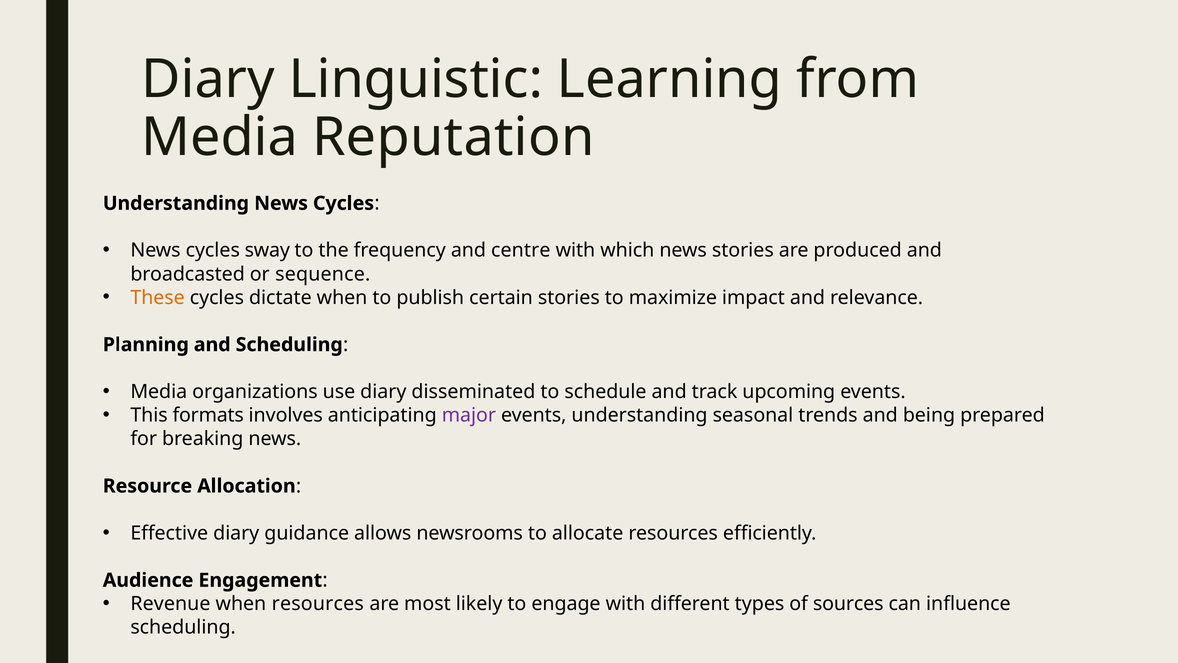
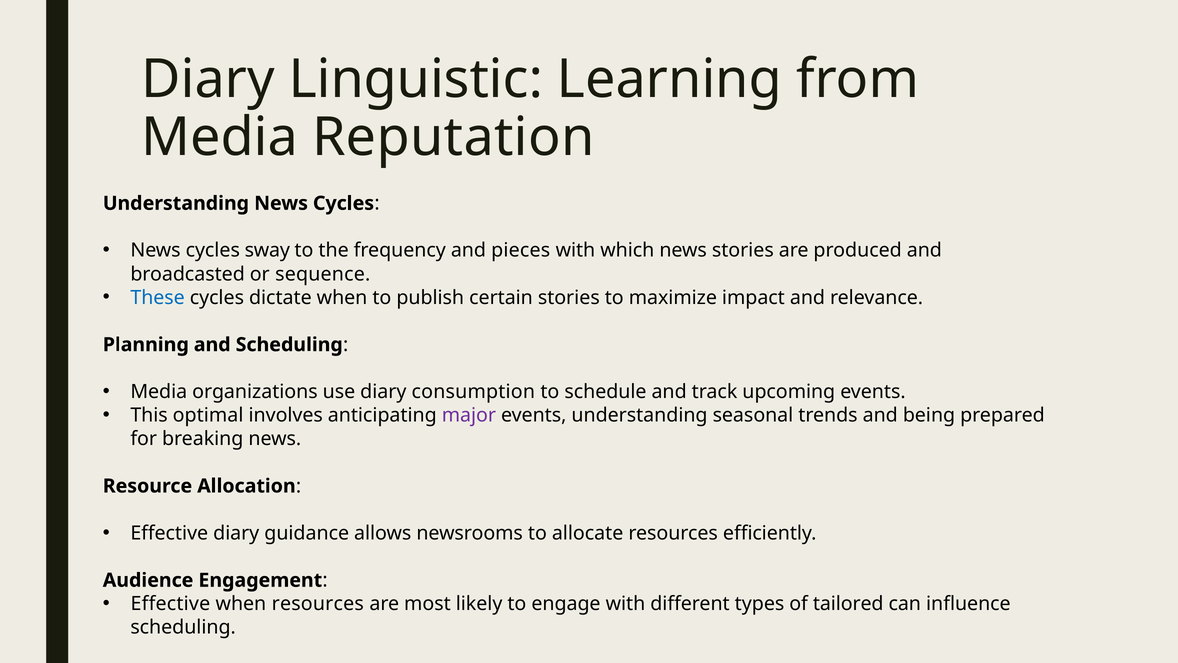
centre: centre -> pieces (521, 250)
These colour: orange -> blue (158, 297)
disseminated: disseminated -> consumption (473, 392)
formats: formats -> optimal (208, 415)
Revenue: Revenue -> Effective (170, 604)
sources: sources -> tailored (848, 604)
